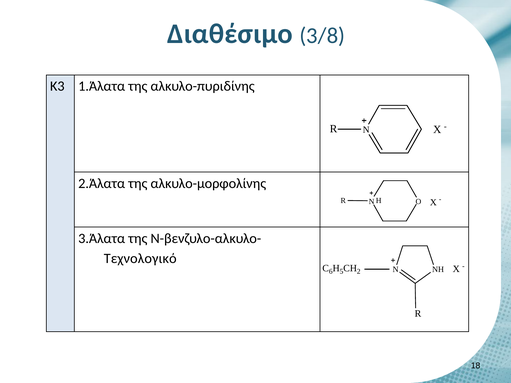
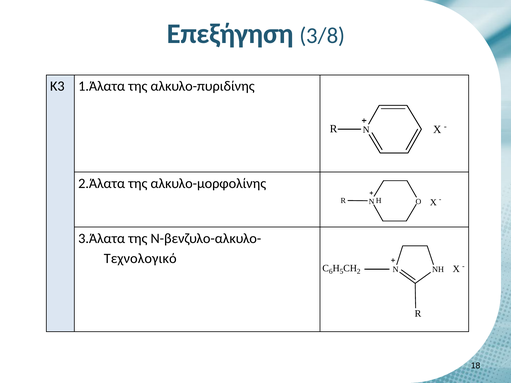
Διαθέσιμο: Διαθέσιμο -> Επεξήγηση (230, 34)
